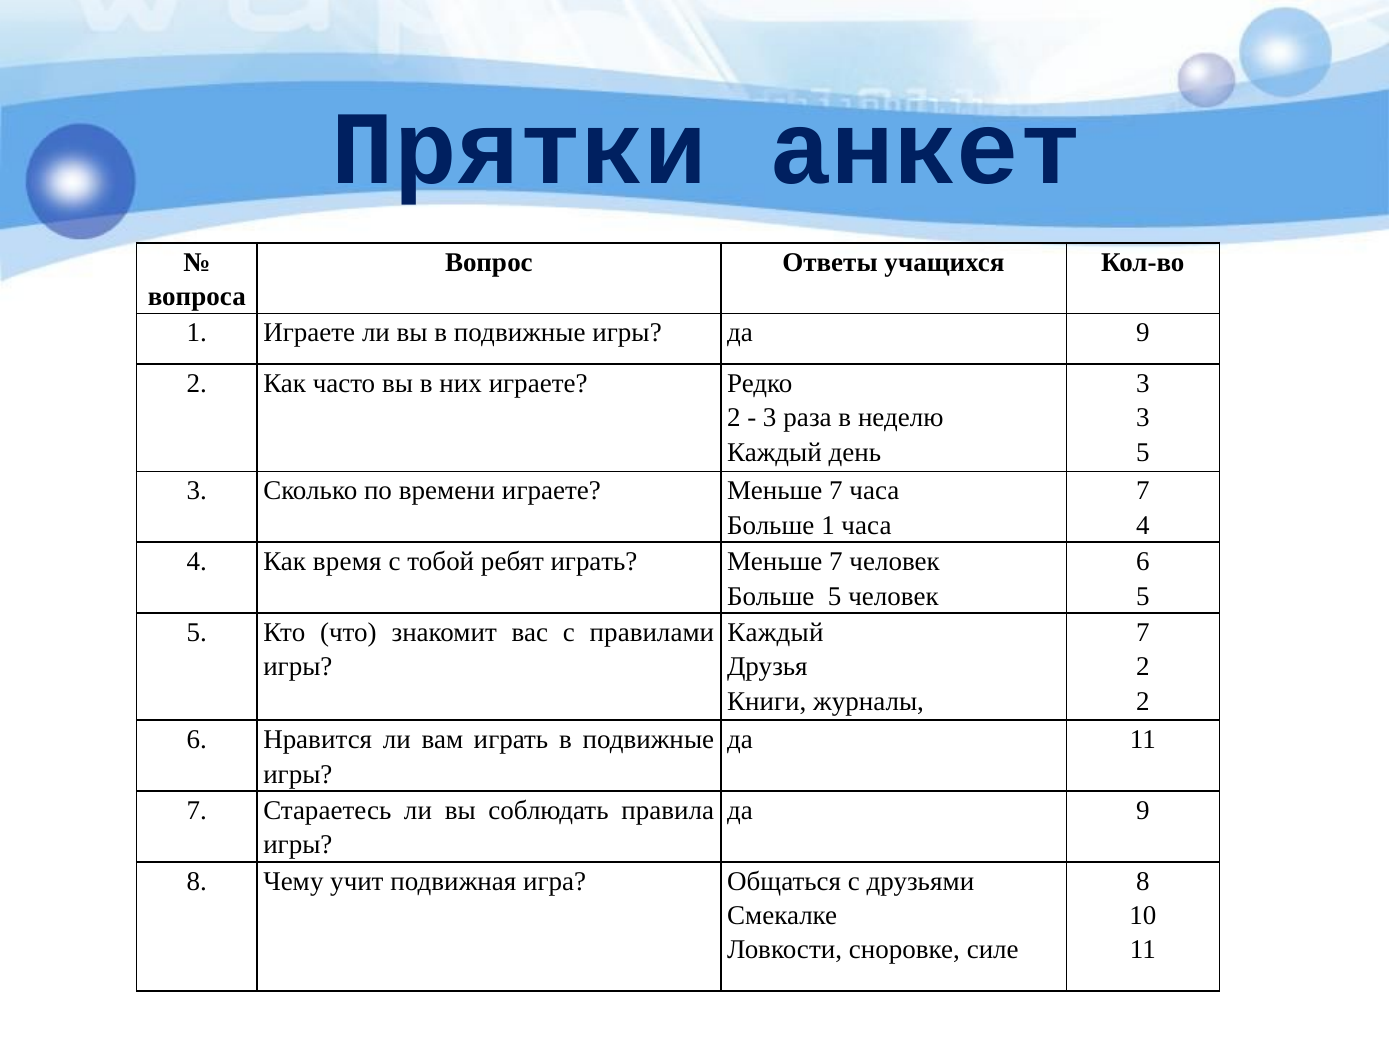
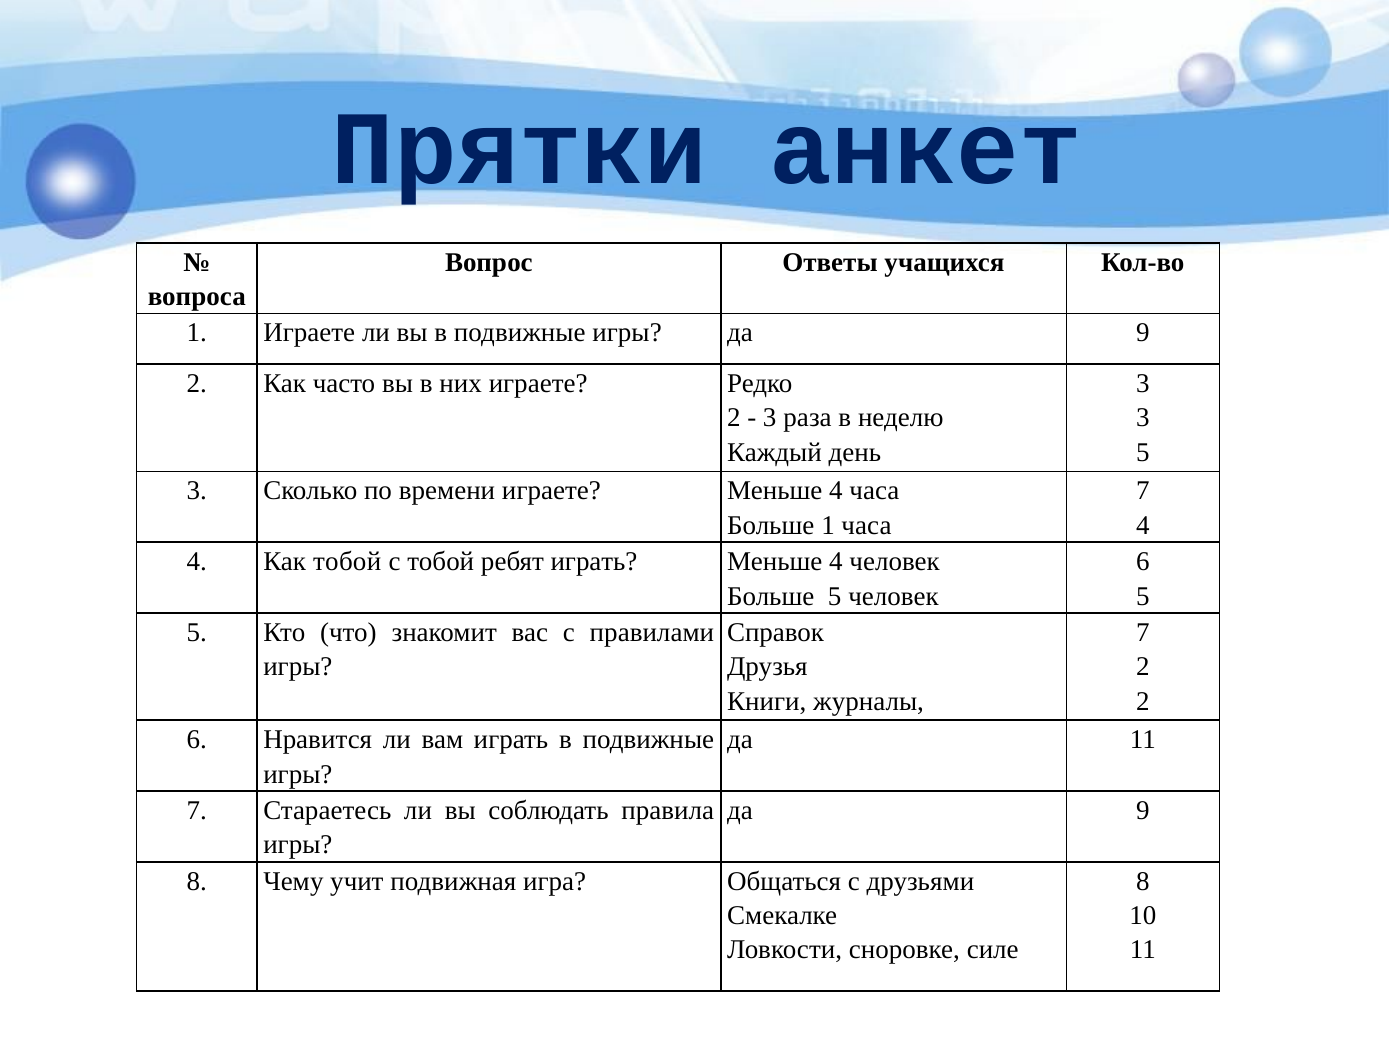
играете Меньше 7: 7 -> 4 (836, 491)
Как время: время -> тобой (347, 562)
7: 7 -> 4 (836, 562)
Каждый: Каждый -> Справок (776, 632)
